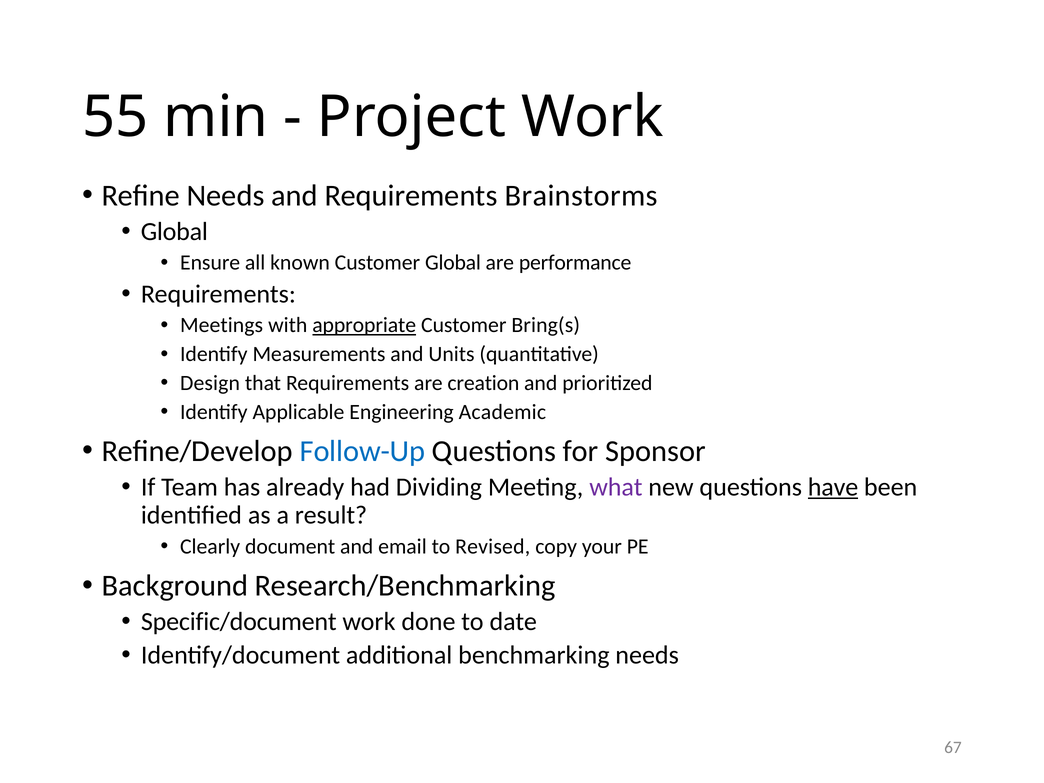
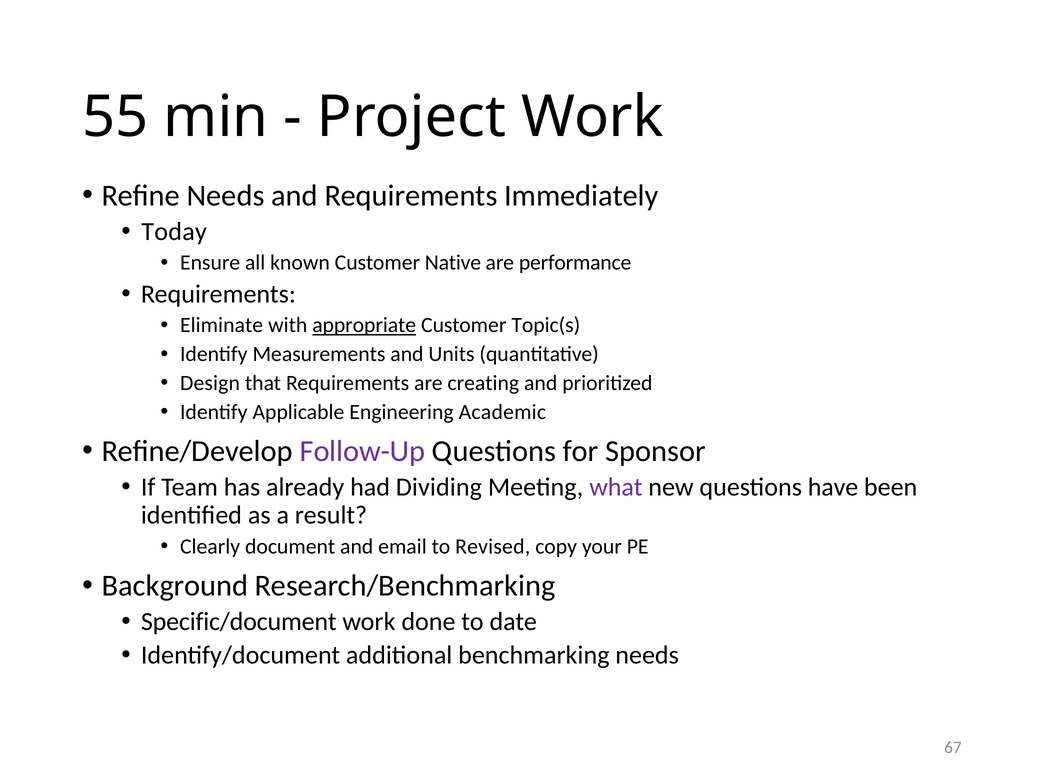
Brainstorms: Brainstorms -> Immediately (581, 195)
Global: Global -> Today (174, 231)
Customer Global: Global -> Native (453, 263)
Meetings: Meetings -> Eliminate (222, 325)
Bring(s: Bring(s -> Topic(s (546, 325)
creation: creation -> creating (483, 383)
Follow-Up colour: blue -> purple (362, 451)
have underline: present -> none (833, 487)
